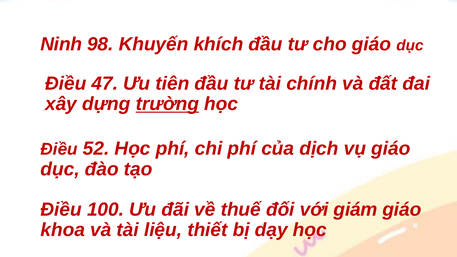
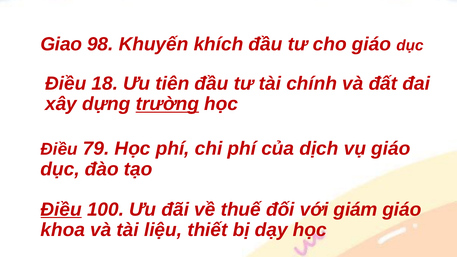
Ninh: Ninh -> Giao (61, 44)
47: 47 -> 18 (105, 84)
52: 52 -> 79 (96, 149)
Điều underline: none -> present (61, 209)
